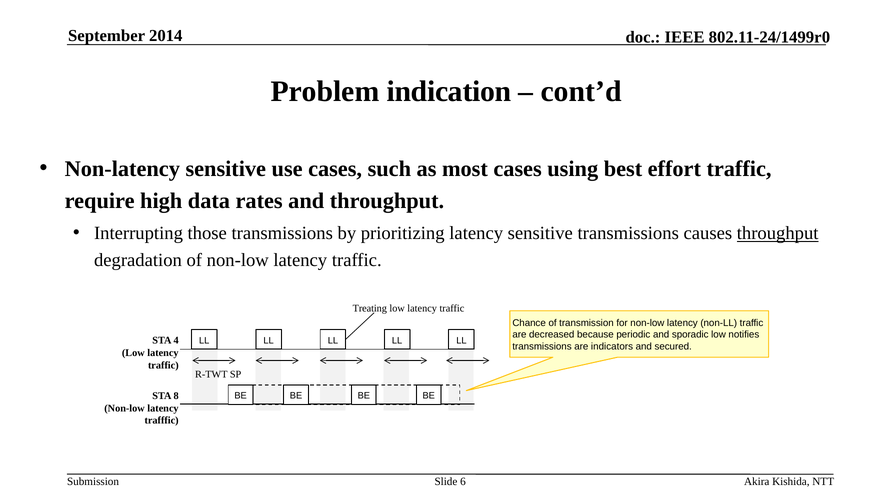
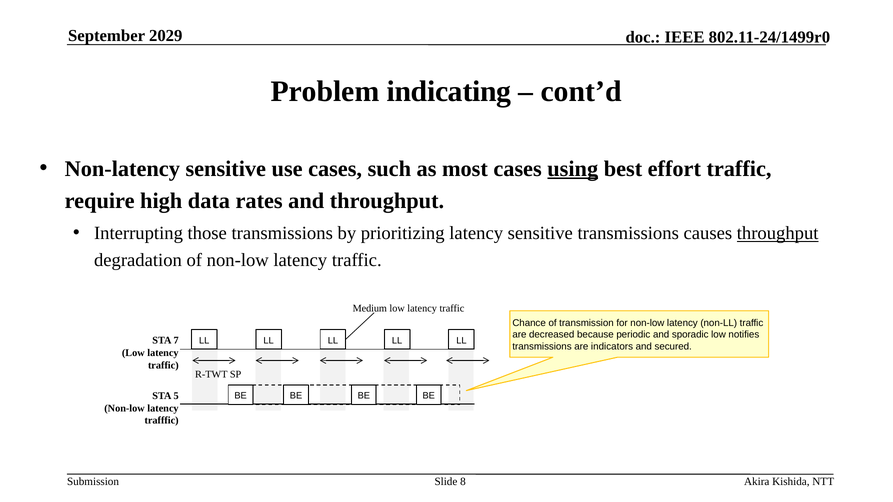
2014: 2014 -> 2029 (166, 36)
indication: indication -> indicating (449, 91)
using underline: none -> present (573, 169)
Treating: Treating -> Medium (370, 309)
4: 4 -> 7 (176, 341)
8: 8 -> 5 (176, 396)
6: 6 -> 8 (463, 482)
